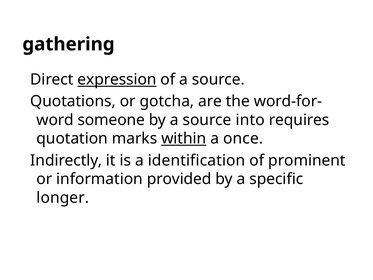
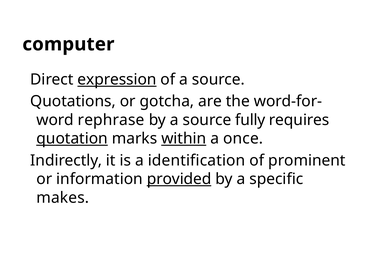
gathering: gathering -> computer (68, 44)
someone: someone -> rephrase (111, 120)
into: into -> fully (250, 120)
quotation underline: none -> present (72, 138)
provided underline: none -> present (179, 179)
longer: longer -> makes (63, 198)
